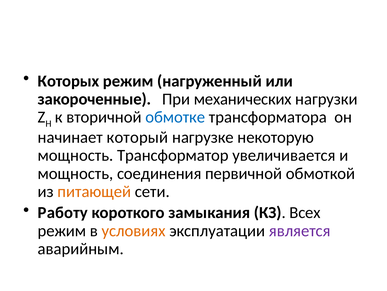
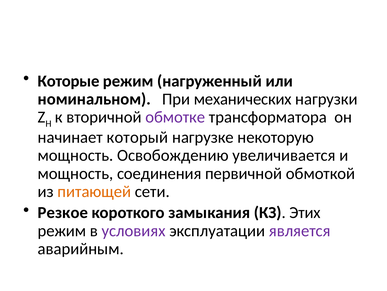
Которых: Которых -> Которые (69, 81)
закороченные: закороченные -> номинальном (94, 99)
обмотке colour: blue -> purple (175, 117)
Трансформатор: Трансформатор -> Освобождению (173, 155)
Работу: Работу -> Резкое (63, 212)
Всех: Всех -> Этих (305, 212)
условиях colour: orange -> purple (134, 230)
